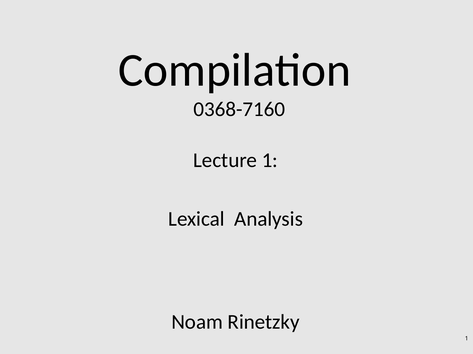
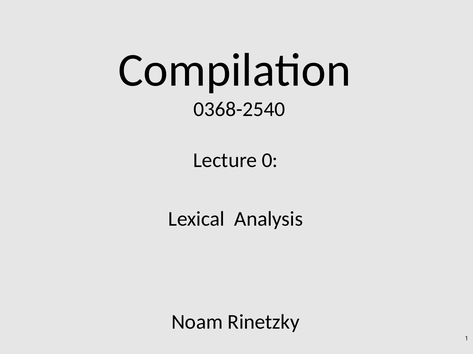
0368-7160: 0368-7160 -> 0368-2540 (239, 109)
Lecture 1: 1 -> 0 (270, 161)
